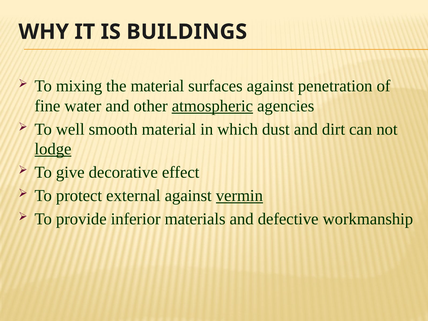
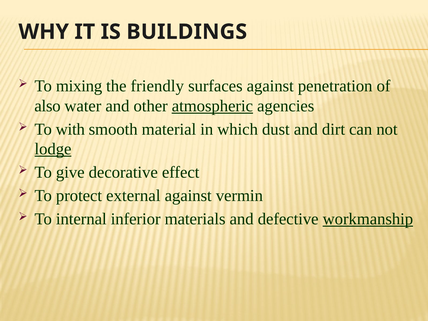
the material: material -> friendly (157, 86)
fine: fine -> also (48, 106)
well: well -> with (70, 129)
vermin underline: present -> none (239, 196)
provide: provide -> internal (81, 219)
workmanship underline: none -> present (368, 219)
